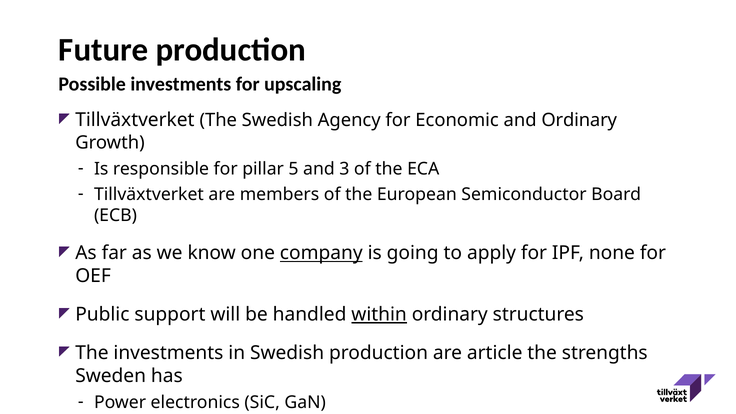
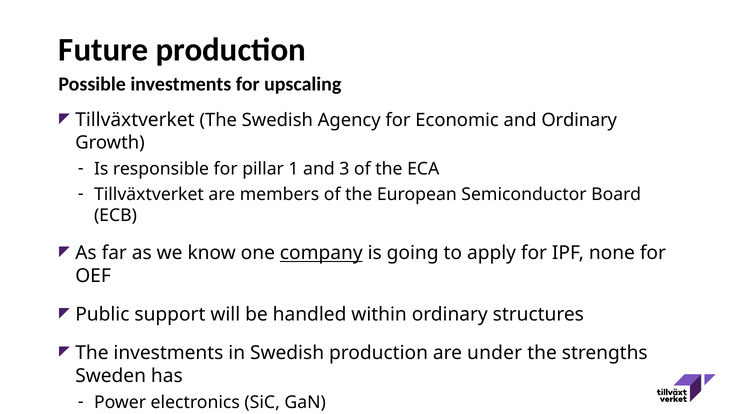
5: 5 -> 1 (293, 169)
within underline: present -> none (379, 314)
article: article -> under (495, 353)
